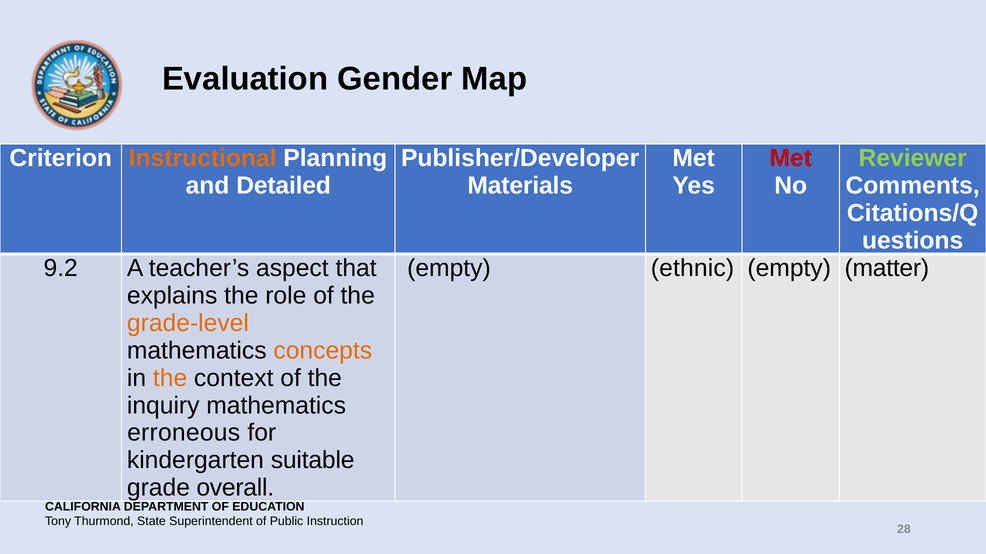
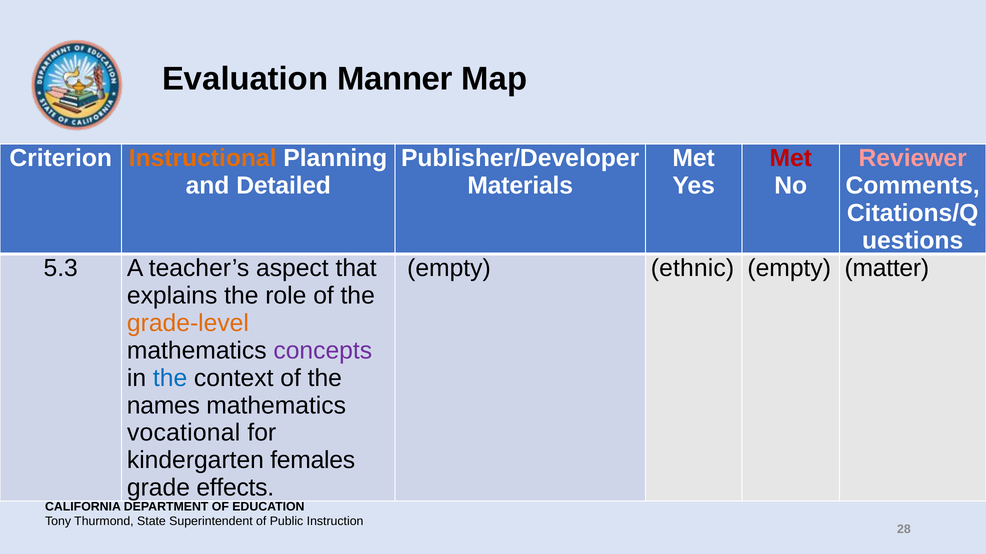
Gender: Gender -> Manner (395, 79)
Reviewer colour: light green -> pink (913, 158)
9.2: 9.2 -> 5.3 (61, 268)
concepts colour: orange -> purple (323, 351)
the colour: orange -> blue (170, 378)
inquiry: inquiry -> names (163, 406)
erroneous: erroneous -> vocational (184, 433)
suitable: suitable -> females (313, 461)
overall: overall -> effects (235, 488)
